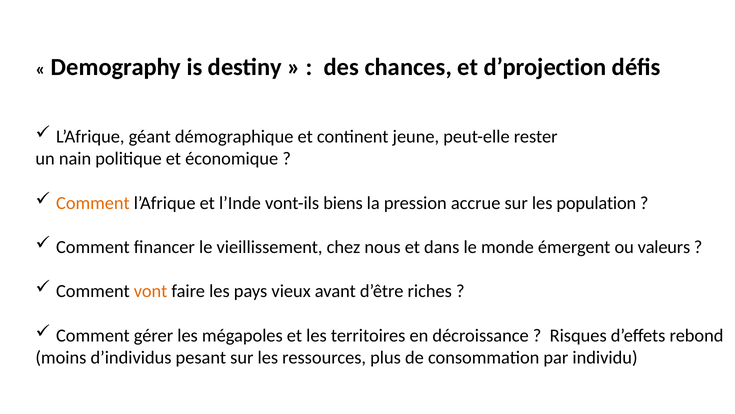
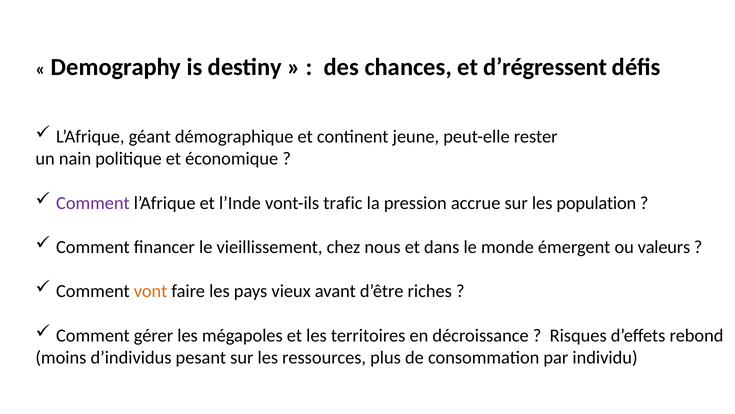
d’projection: d’projection -> d’régressent (545, 67)
Comment colour: orange -> purple (93, 203)
biens: biens -> trafic (343, 203)
